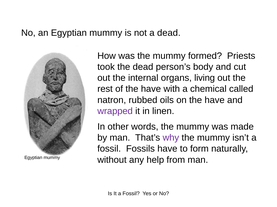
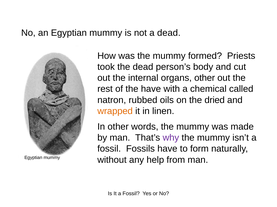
organs living: living -> other (205, 78)
on the have: have -> dried (215, 100)
wrapped colour: purple -> orange (115, 111)
